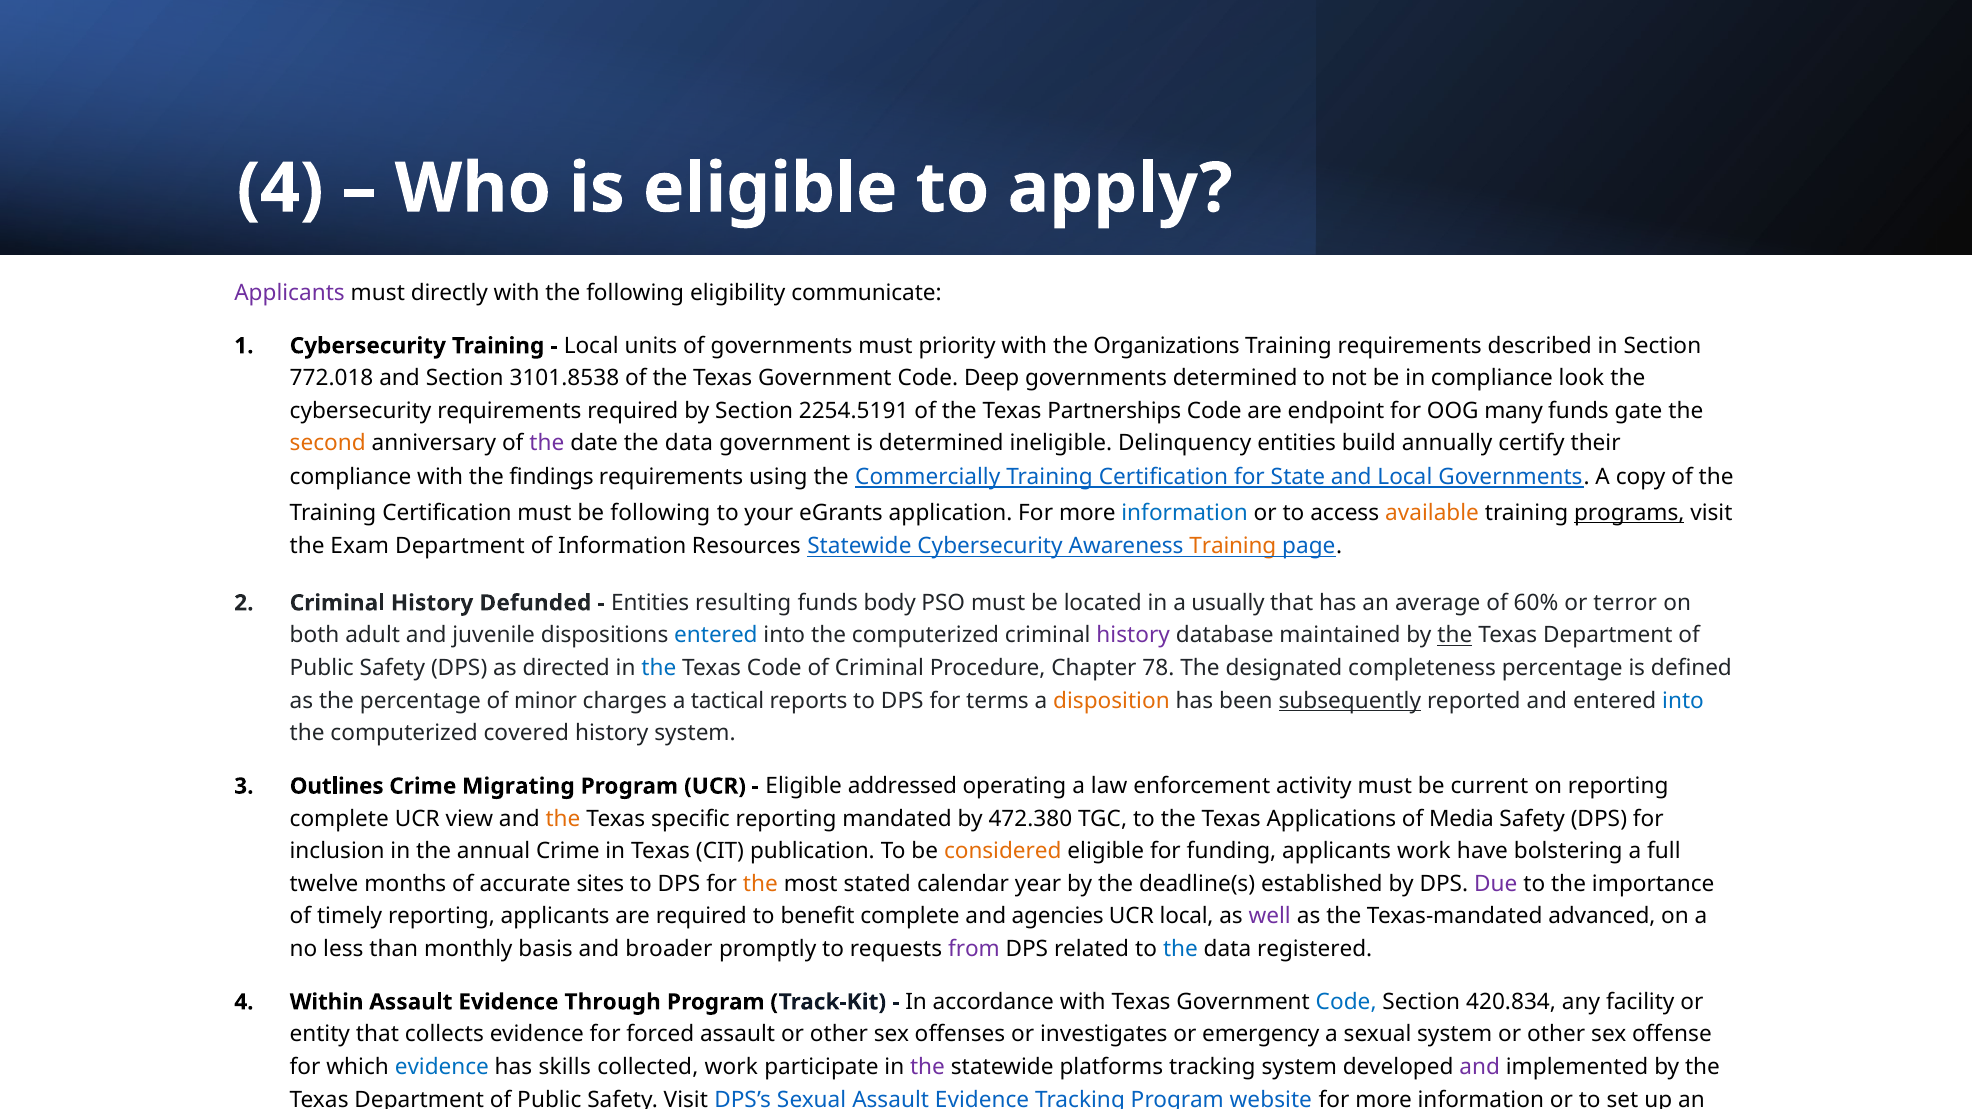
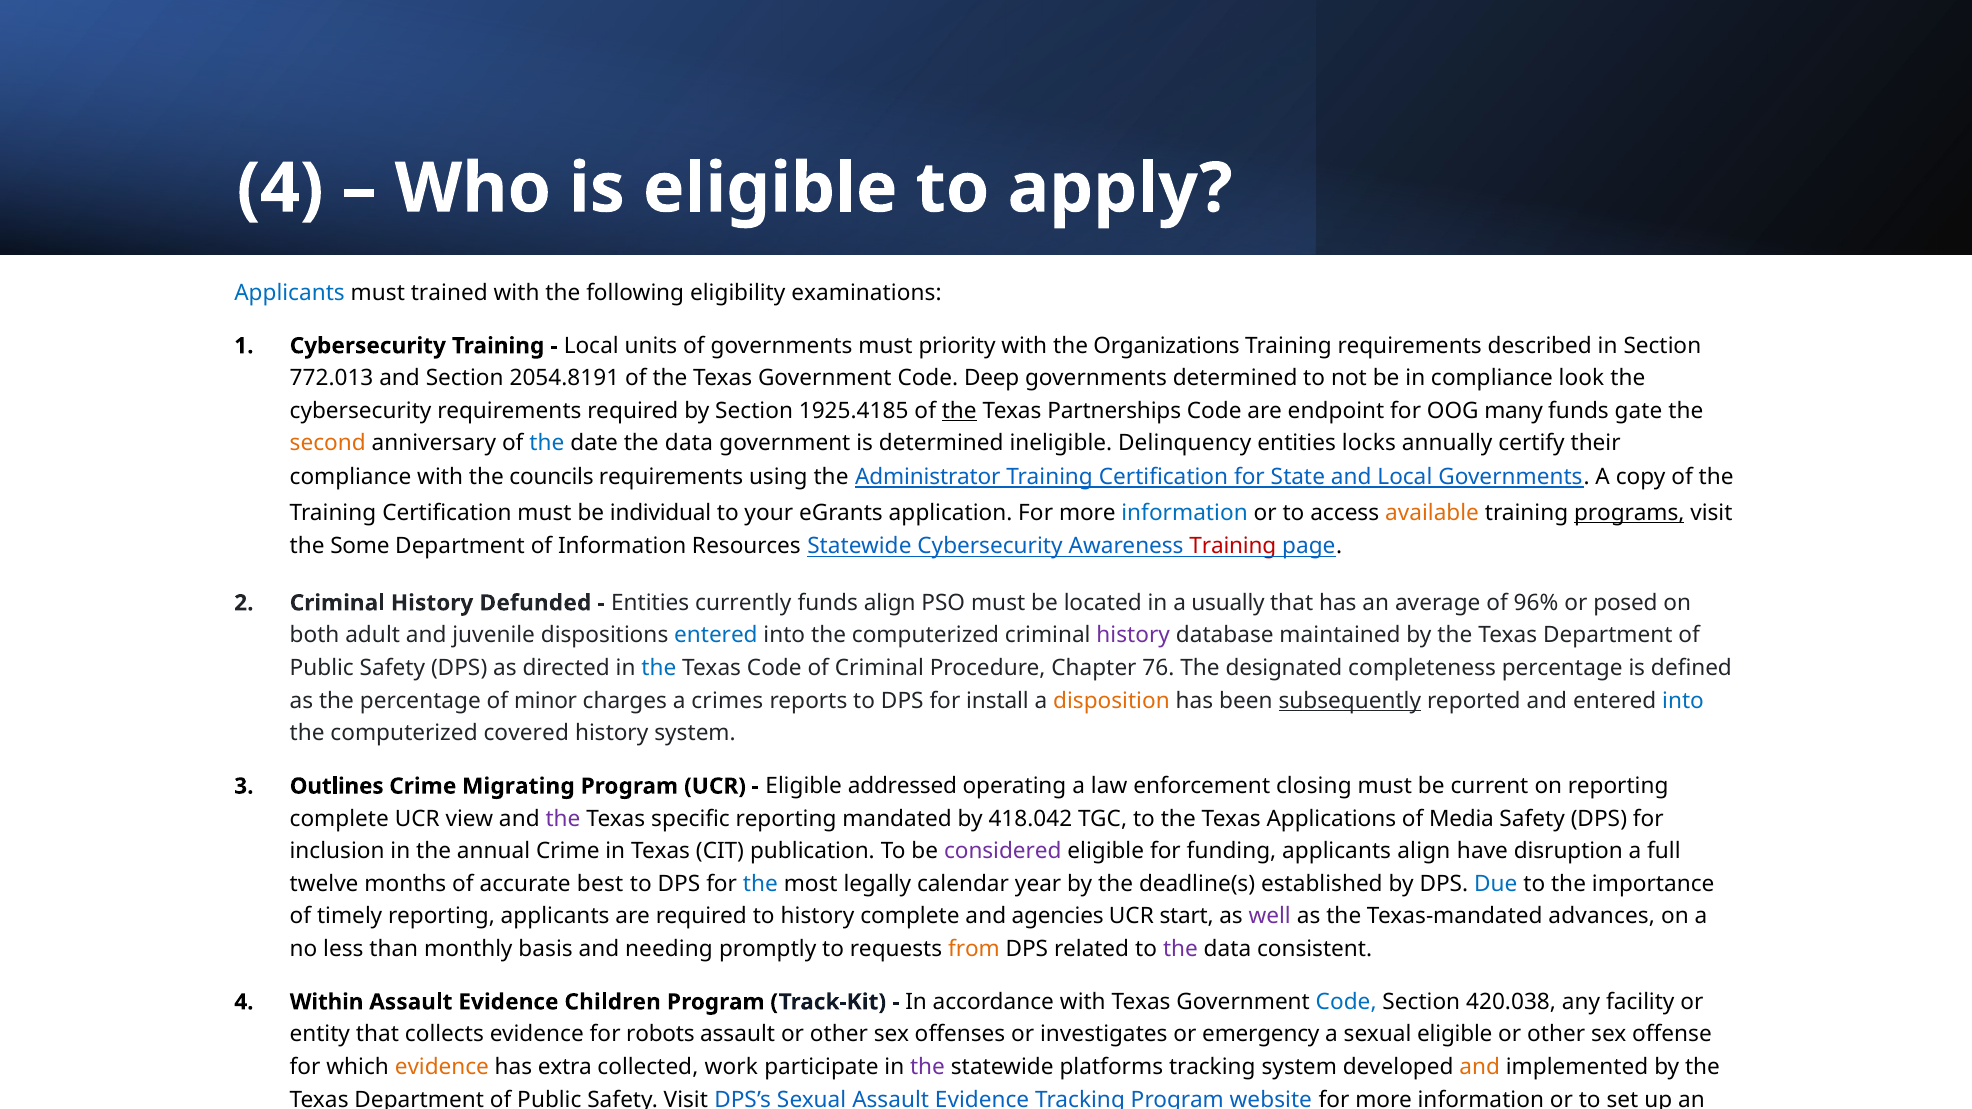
Applicants colour: purple -> blue (290, 293)
directly: directly -> trained (449, 293)
communicate: communicate -> examinations (866, 293)
772.018: 772.018 -> 772.013 (332, 378)
3101.8538: 3101.8538 -> 2054.8191 (564, 378)
2254.5191: 2254.5191 -> 1925.4185 (854, 411)
the underline: none -> present (959, 411)
the colour: purple -> blue (547, 444)
build: build -> locks (1369, 444)
findings: findings -> councils (552, 477)
Commercially: Commercially -> Administrator (928, 477)
be following: following -> individual (661, 513)
Exam: Exam -> Some (360, 546)
Training colour: orange -> red (1233, 546)
resulting: resulting -> currently (743, 603)
funds body: body -> align (890, 603)
60%: 60% -> 96% (1536, 603)
terror: terror -> posed (1625, 603)
the underline: present -> none (1455, 636)
78: 78 -> 76 (1158, 668)
tactical: tactical -> crimes (727, 701)
terms: terms -> install (998, 701)
activity: activity -> closing (1314, 786)
the colour: orange -> purple (563, 819)
472.380: 472.380 -> 418.042 (1030, 819)
considered colour: orange -> purple (1003, 851)
applicants work: work -> align (1424, 851)
bolstering: bolstering -> disruption (1568, 851)
sites: sites -> best (600, 884)
the colour: orange -> blue (760, 884)
stated: stated -> legally (877, 884)
Due colour: purple -> blue (1496, 884)
to benefit: benefit -> history (817, 917)
UCR local: local -> start (1187, 917)
advanced: advanced -> advances (1602, 917)
broader: broader -> needing (669, 949)
from colour: purple -> orange (974, 949)
the colour: blue -> purple (1180, 949)
registered: registered -> consistent (1315, 949)
Through: Through -> Children (613, 1002)
420.834: 420.834 -> 420.038 (1511, 1002)
forced: forced -> robots (660, 1035)
sexual system: system -> eligible (1455, 1035)
evidence colour: blue -> orange (442, 1067)
skills: skills -> extra (565, 1067)
and colour: purple -> orange (1480, 1067)
